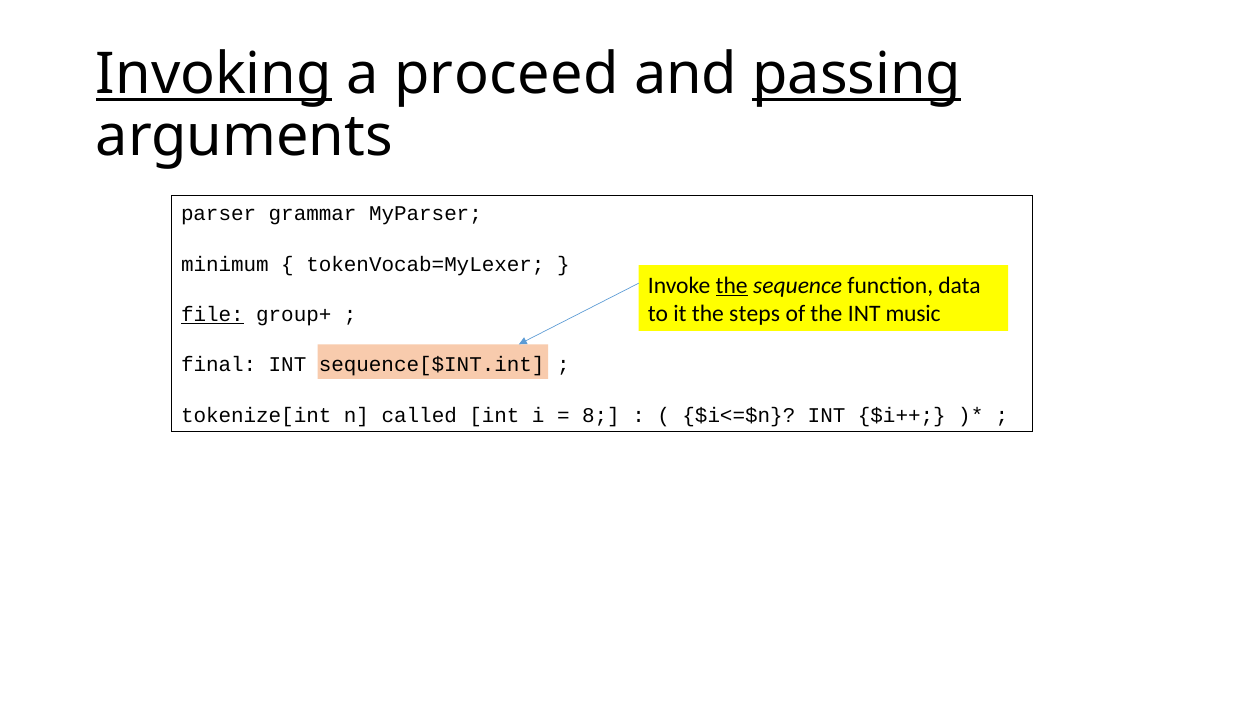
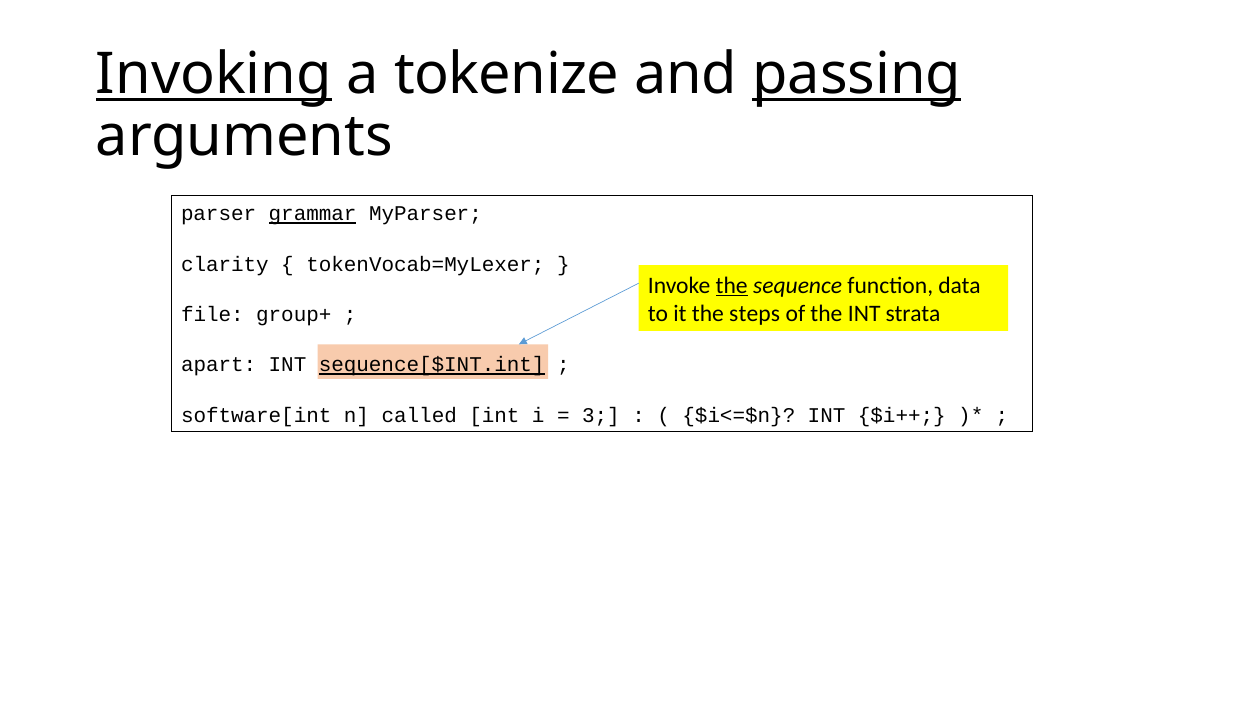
proceed: proceed -> tokenize (507, 75)
grammar underline: none -> present (313, 214)
minimum: minimum -> clarity (225, 264)
music: music -> strata (913, 314)
file underline: present -> none (212, 315)
final: final -> apart (219, 365)
sequence[$INT.int underline: none -> present (432, 365)
tokenize[int: tokenize[int -> software[int (256, 415)
8: 8 -> 3 (601, 415)
